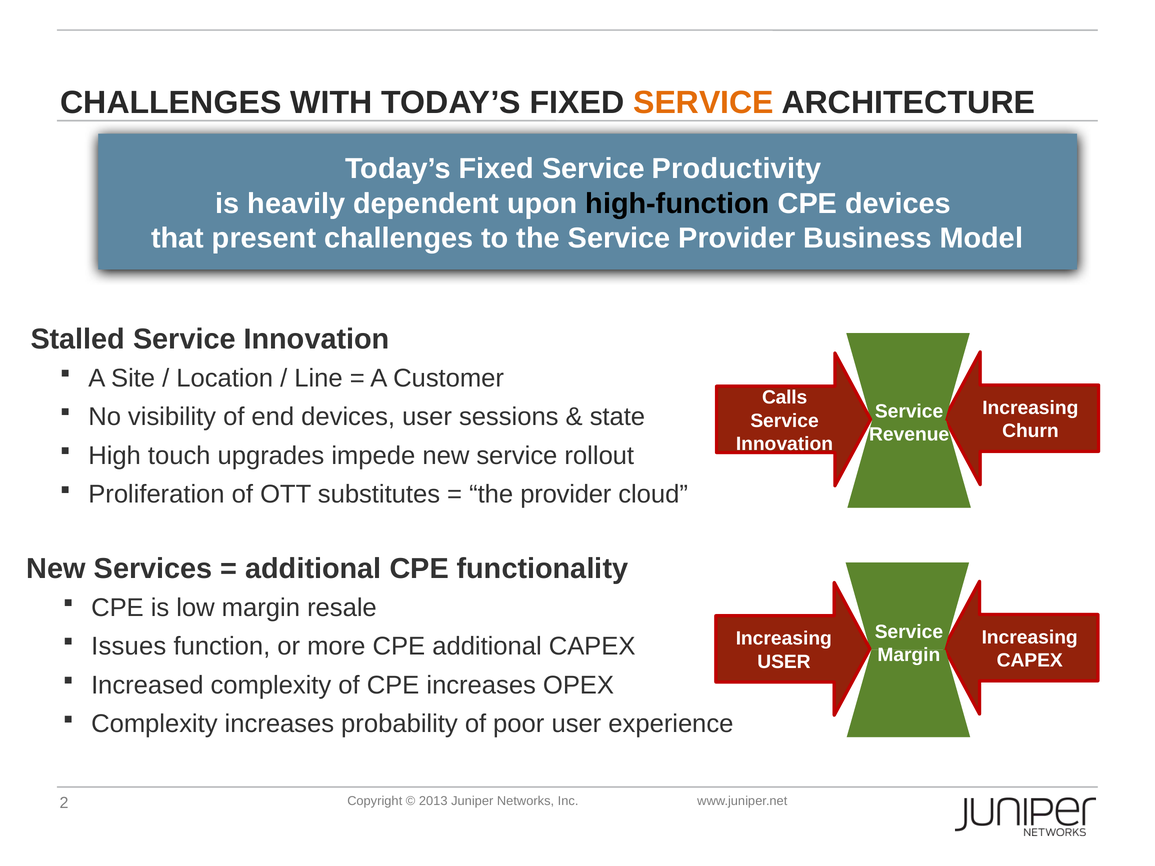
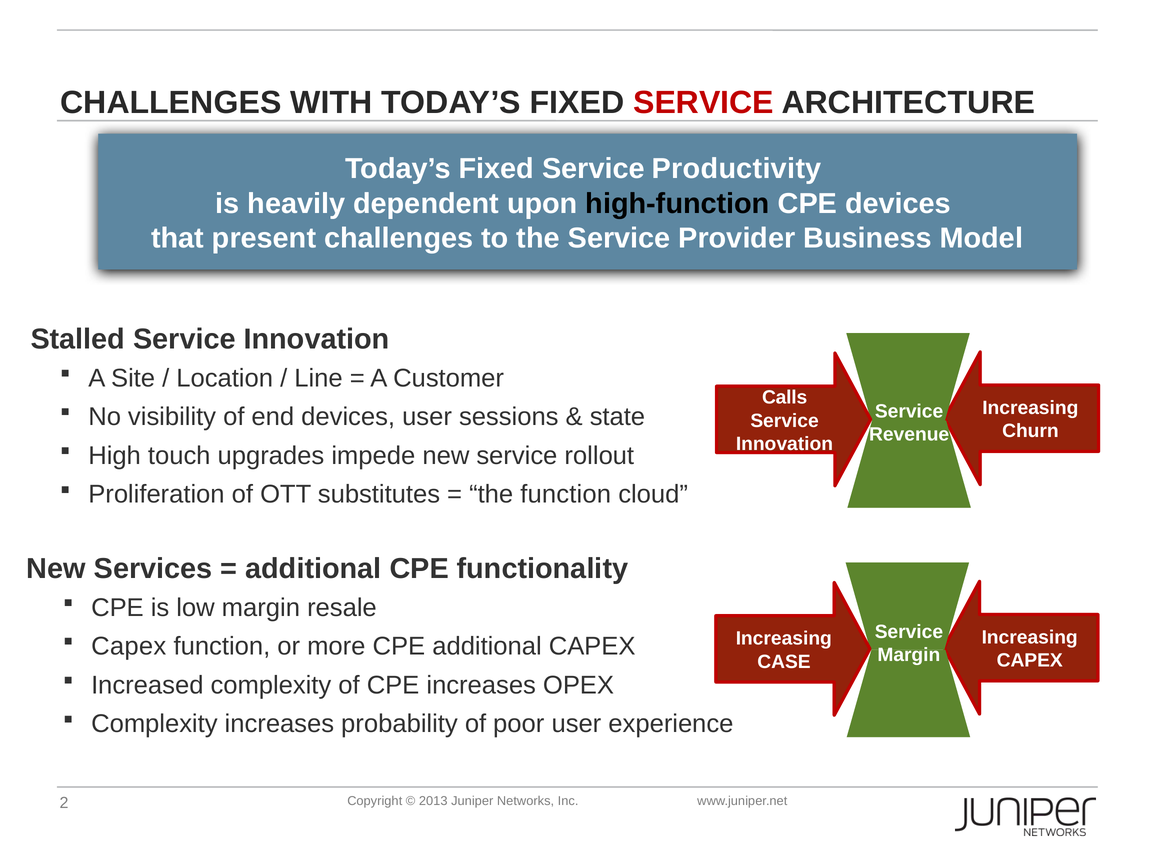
SERVICE colour: orange -> red (704, 103)
the provider: provider -> function (566, 495)
Issues: Issues -> Capex (129, 647)
USER: USER -> CASE (784, 662)
